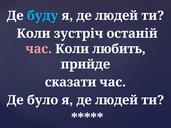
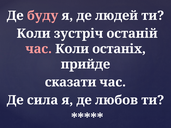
буду colour: light blue -> pink (43, 16)
любить: любить -> останіх (119, 49)
було: було -> сила (43, 100)
людей: людей -> любов (116, 100)
